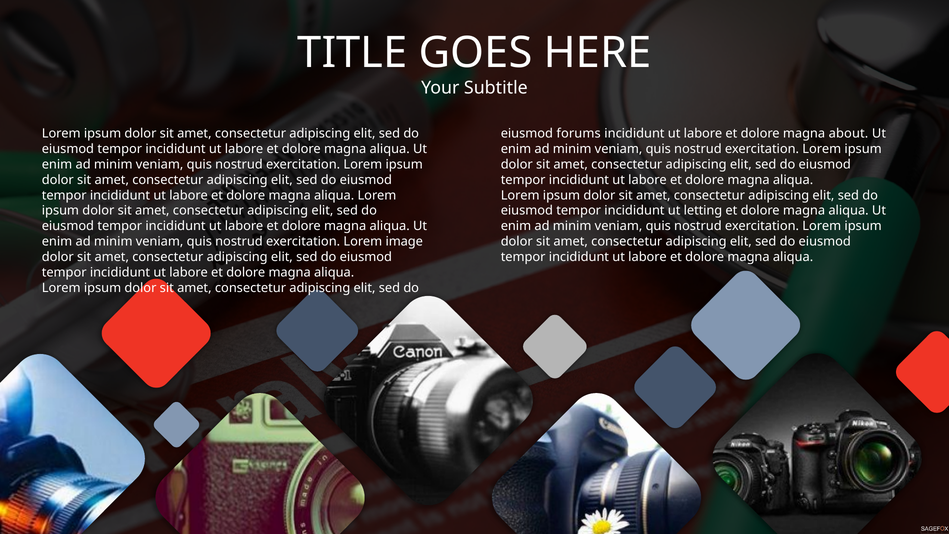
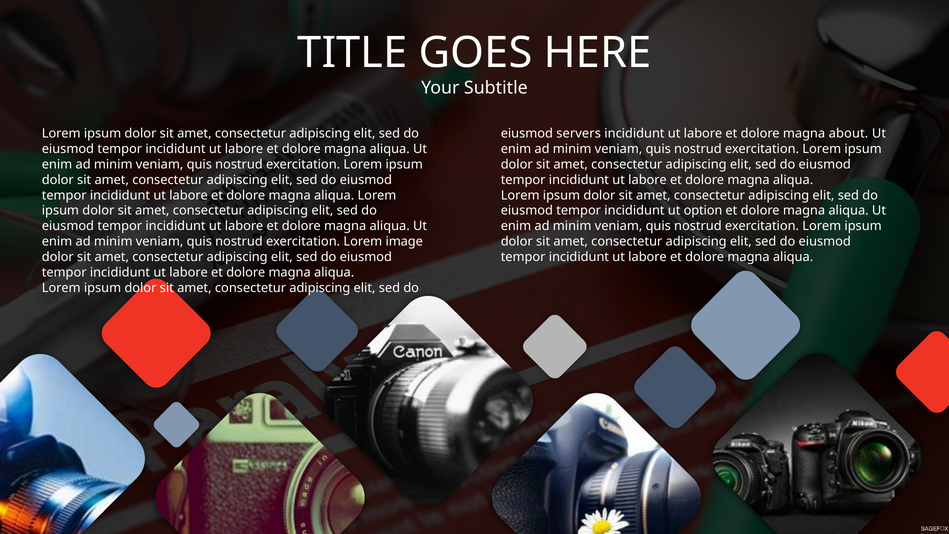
forums: forums -> servers (579, 133)
letting: letting -> option (703, 211)
